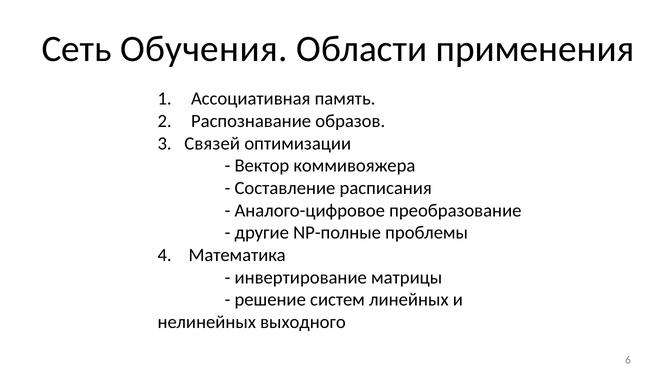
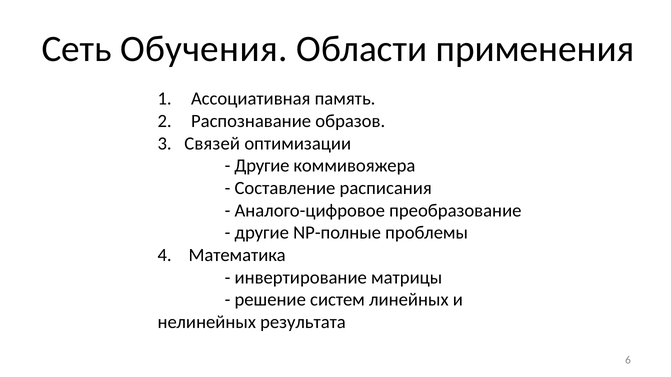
Вектор: Вектор -> Другие (262, 166)
выходного: выходного -> результата (303, 323)
